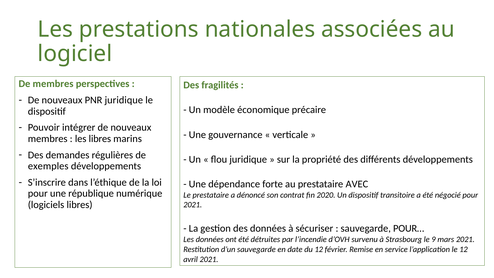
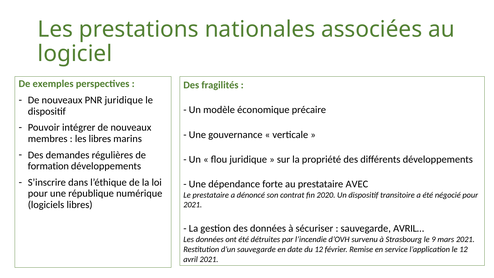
De membres: membres -> exemples (53, 84)
exemples: exemples -> formation (48, 166)
POUR…: POUR… -> AVRIL… (409, 228)
